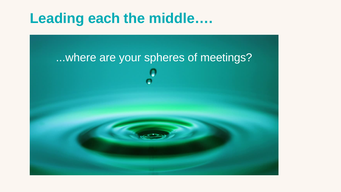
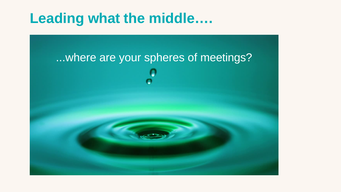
each: each -> what (104, 18)
